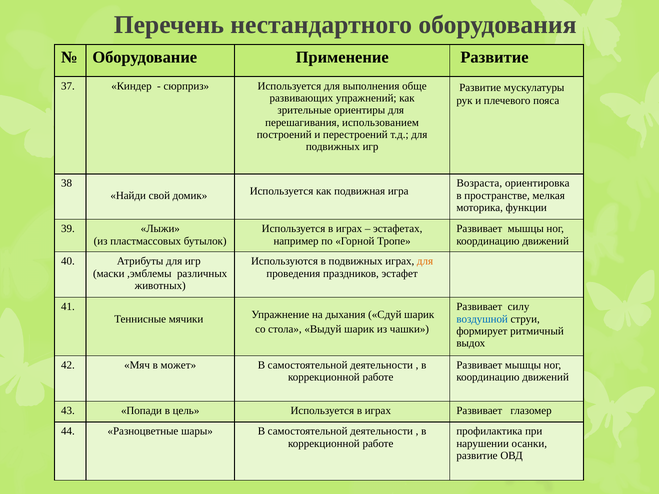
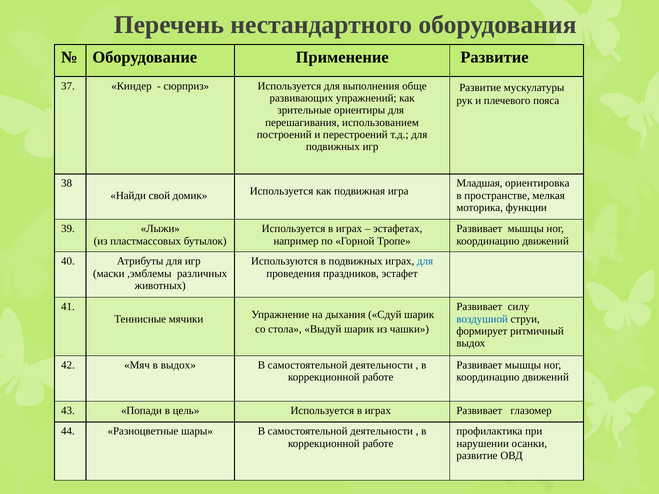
Возраста: Возраста -> Младшая (479, 183)
для colour: orange -> blue (425, 261)
в может: может -> выдох (178, 365)
